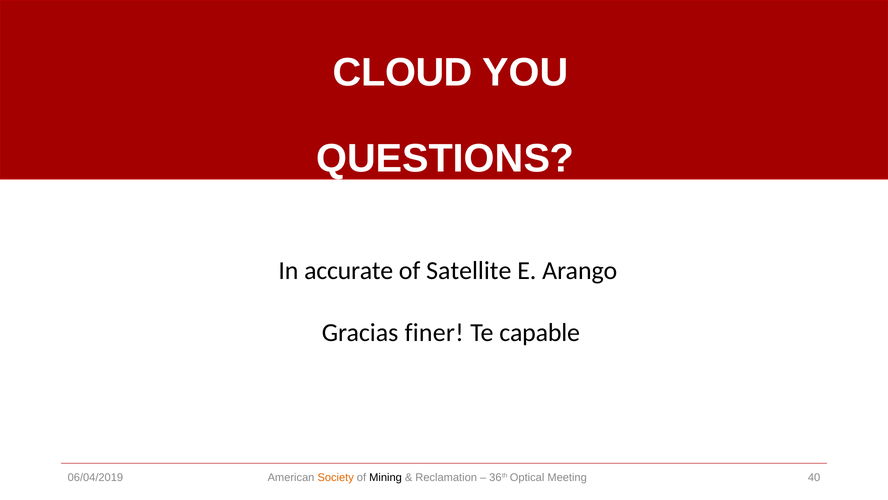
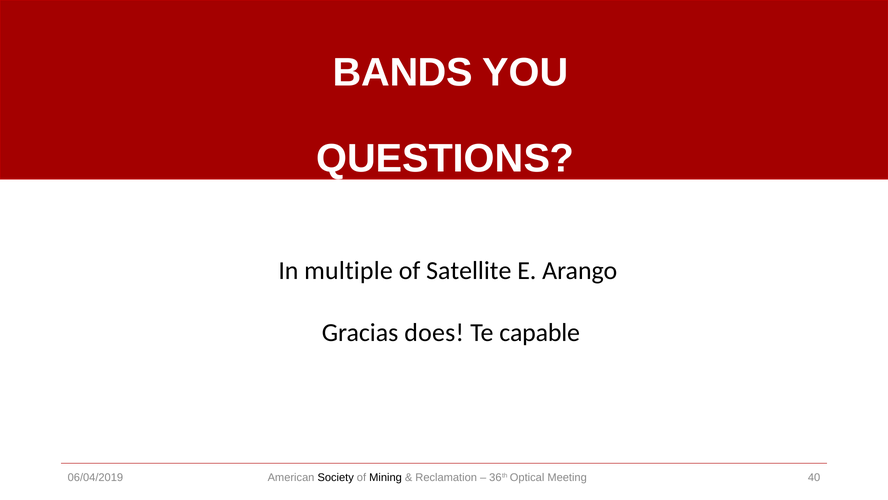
CLOUD: CLOUD -> BANDS (403, 73)
accurate: accurate -> multiple (349, 270)
finer: finer -> does (434, 333)
Society colour: orange -> black (336, 477)
